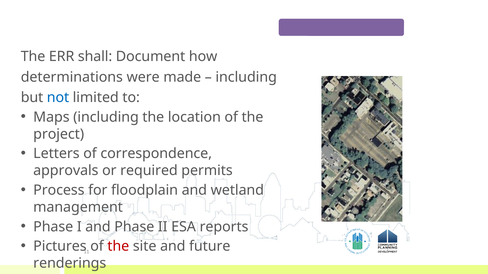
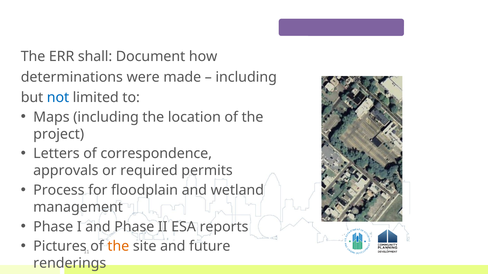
the colour: red -> orange (118, 247)
